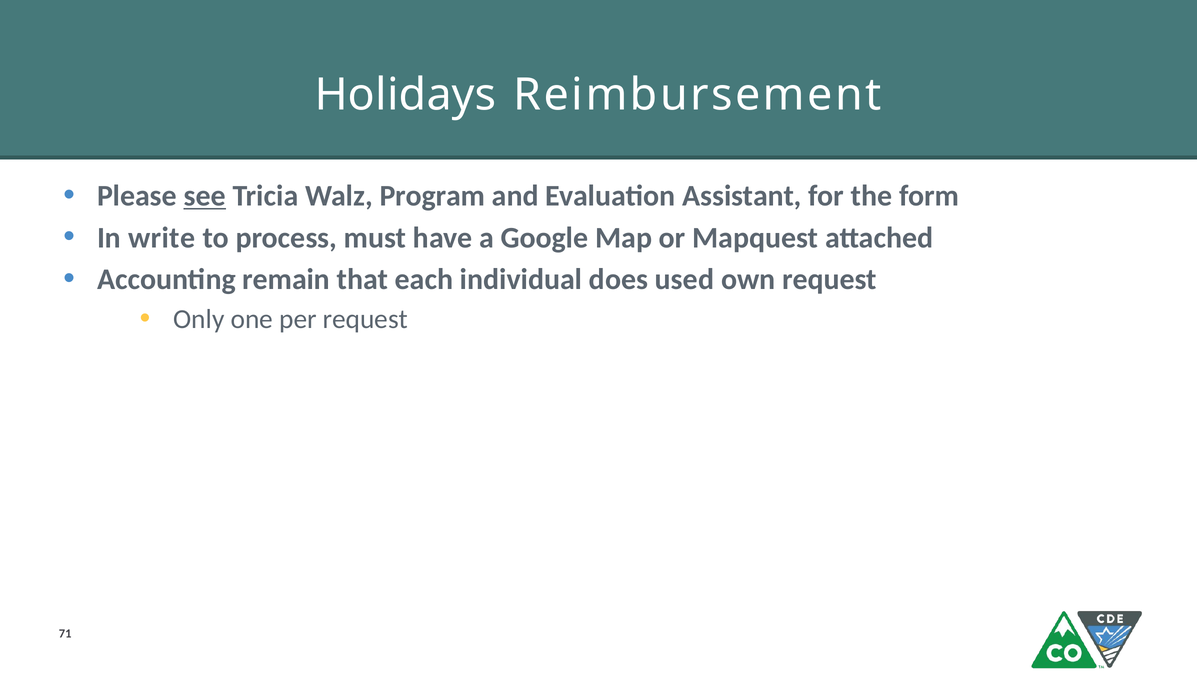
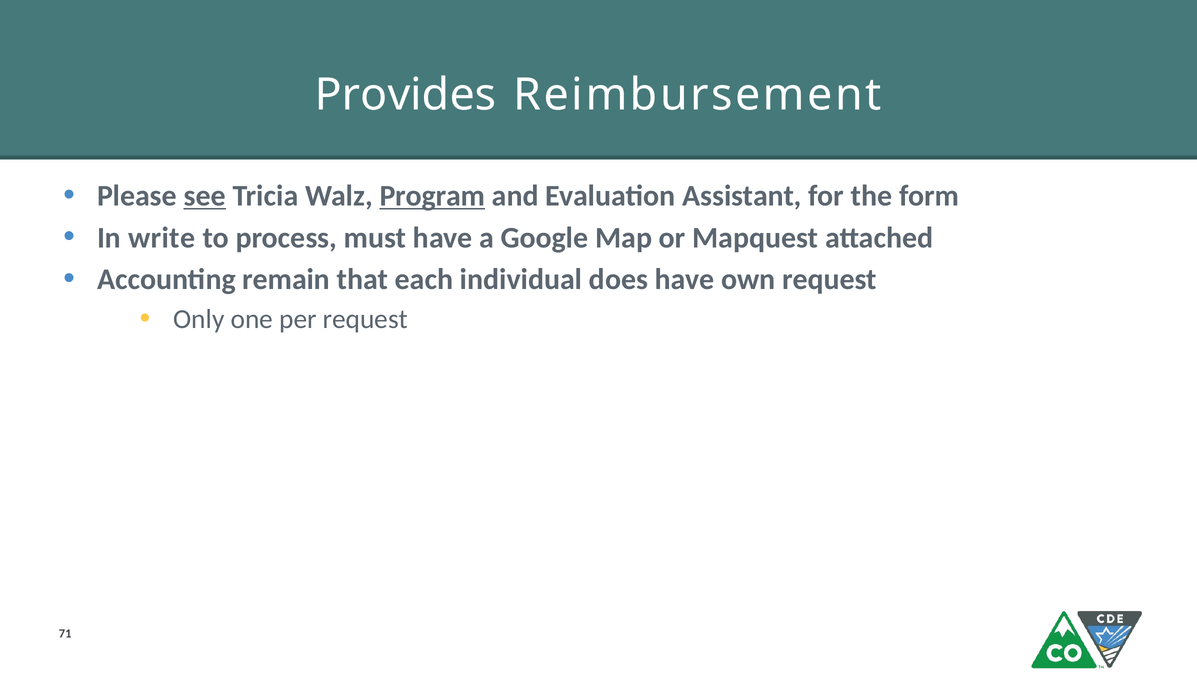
Holidays: Holidays -> Provides (406, 95)
Program underline: none -> present (432, 196)
does used: used -> have (685, 280)
